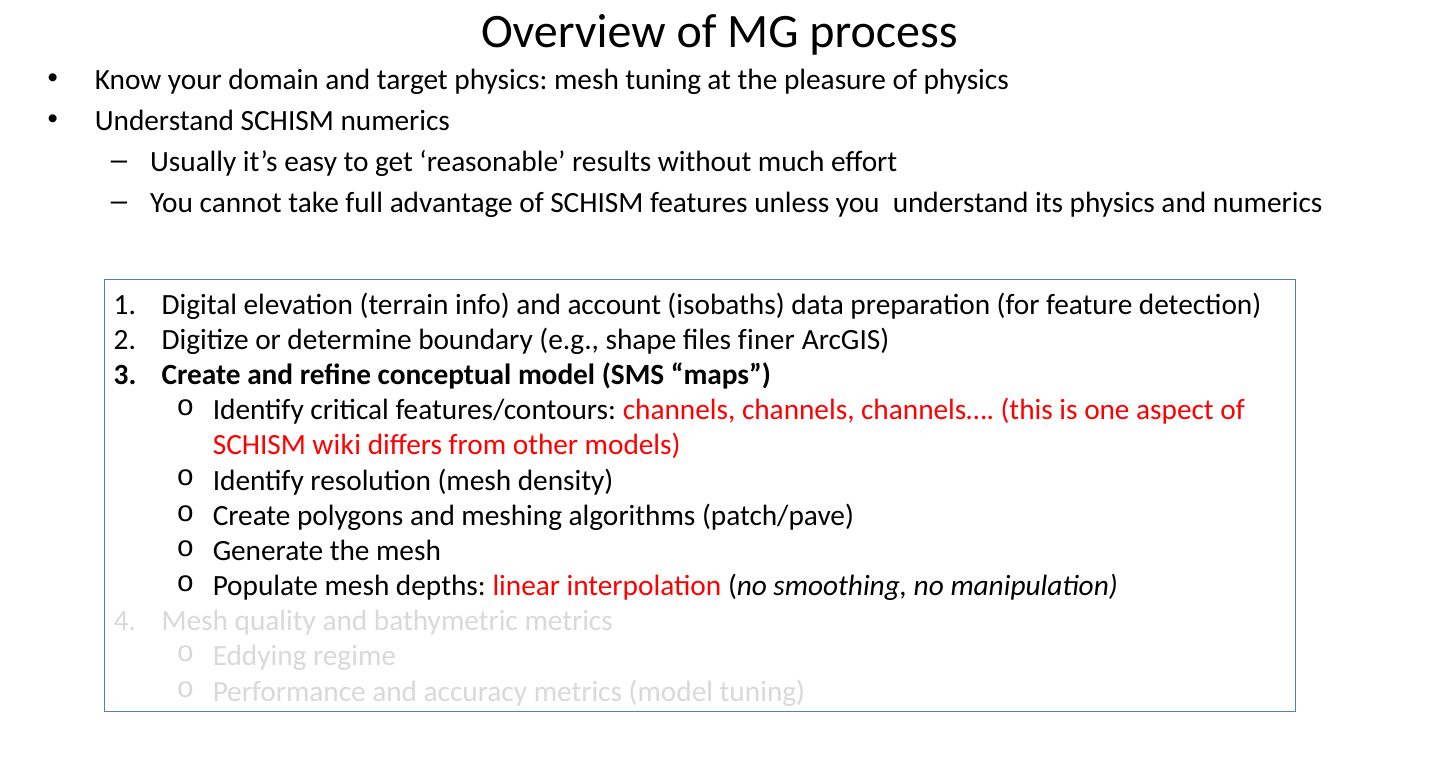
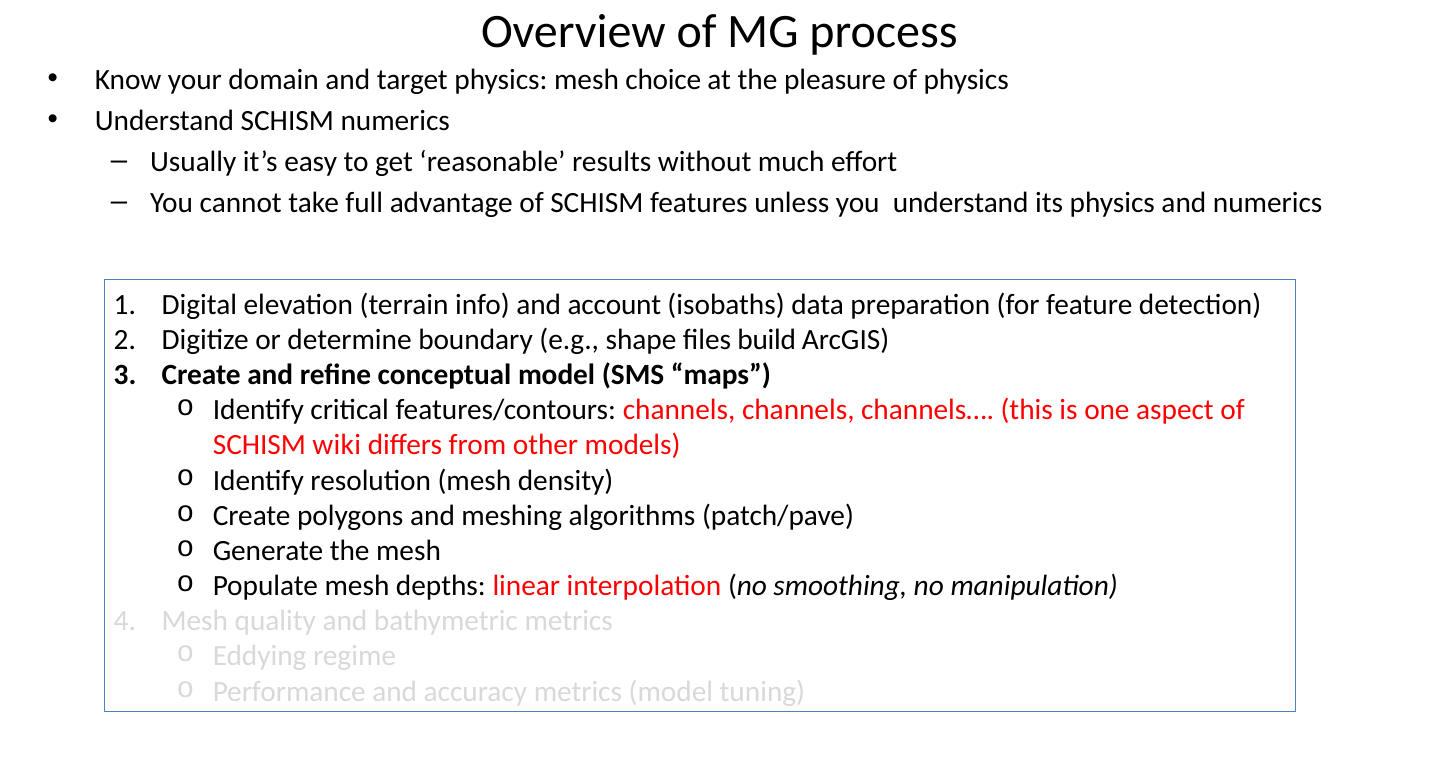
mesh tuning: tuning -> choice (663, 80)
finer: finer -> build (767, 340)
